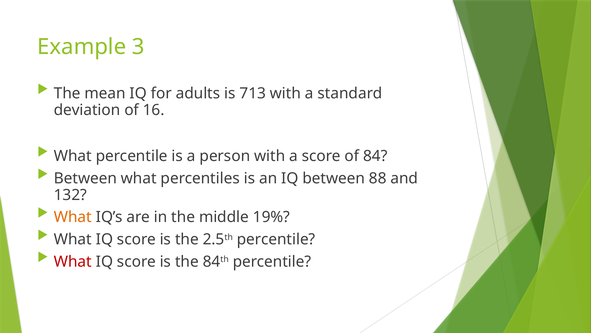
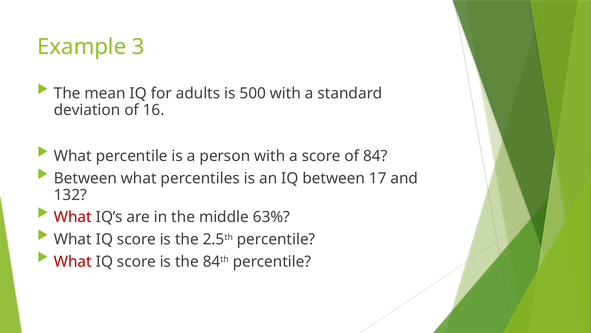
713: 713 -> 500 (253, 93)
88: 88 -> 17 (378, 178)
What colour: orange -> red (73, 217)
19%: 19% -> 63% (271, 217)
